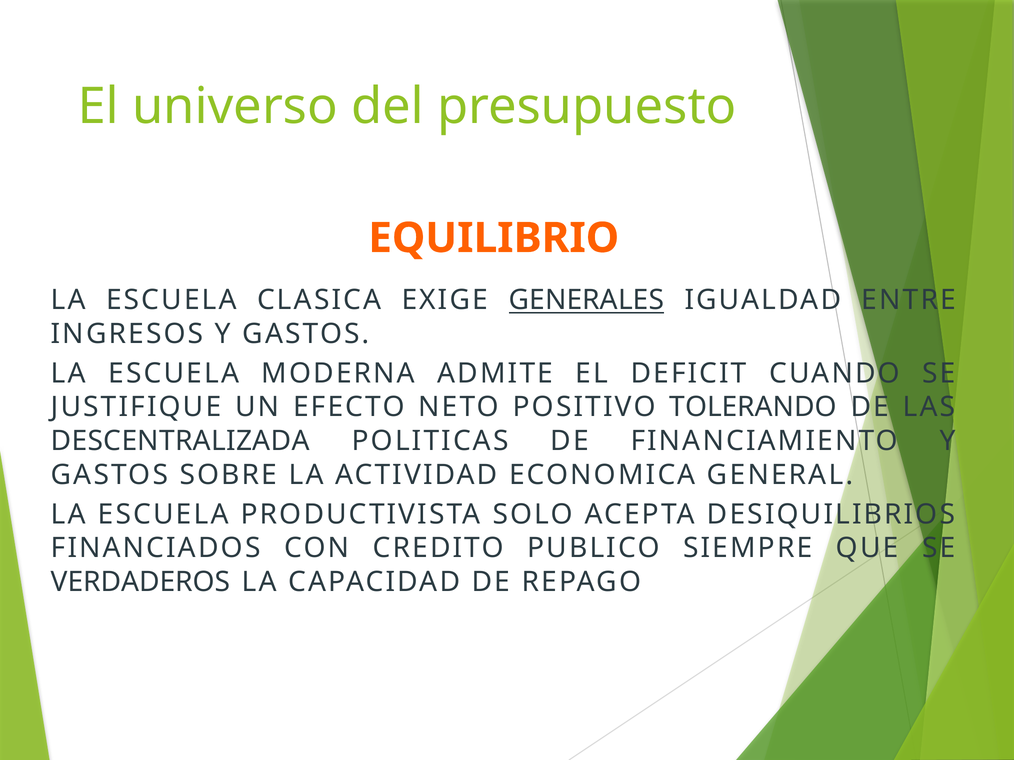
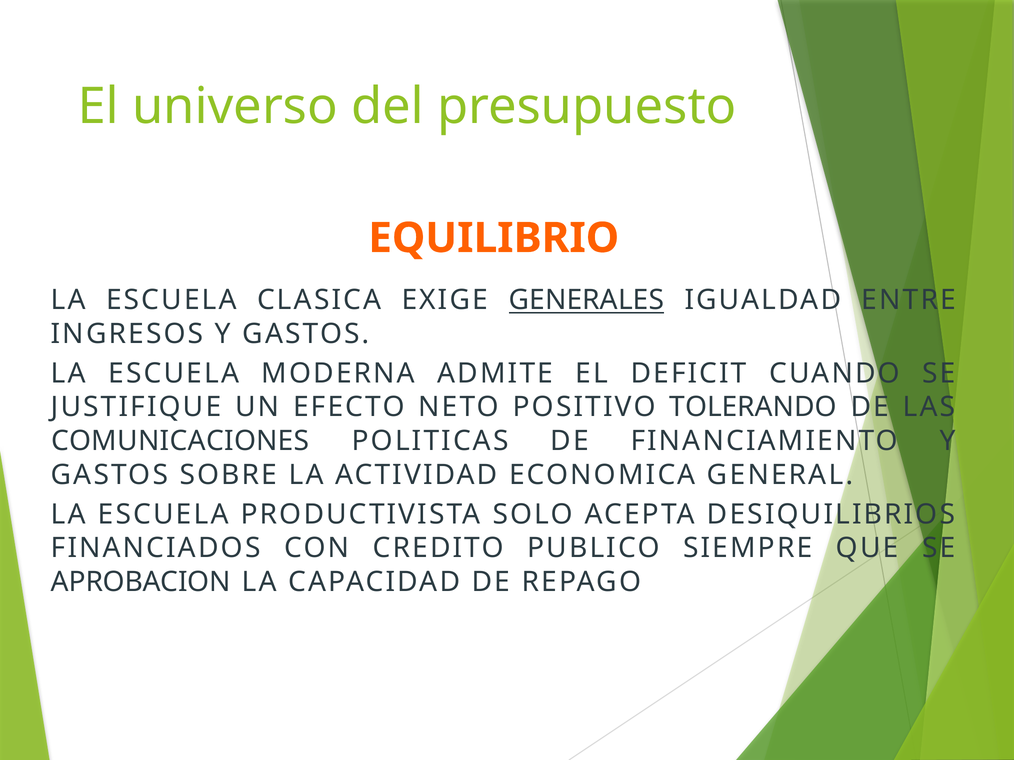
DESCENTRALIZADA: DESCENTRALIZADA -> COMUNICACIONES (180, 441)
VERDADEROS: VERDADEROS -> APROBACION (141, 582)
